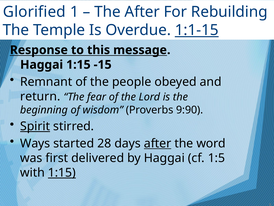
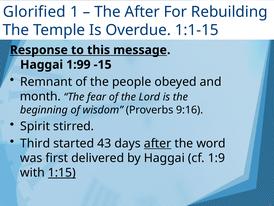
1:1-15 underline: present -> none (197, 30)
Haggai 1:15: 1:15 -> 1:99 (78, 65)
return: return -> month (40, 96)
9:90: 9:90 -> 9:16 (190, 110)
Spirit underline: present -> none (35, 126)
Ways: Ways -> Third (35, 143)
28: 28 -> 43 (104, 143)
1:5: 1:5 -> 1:9 (216, 158)
